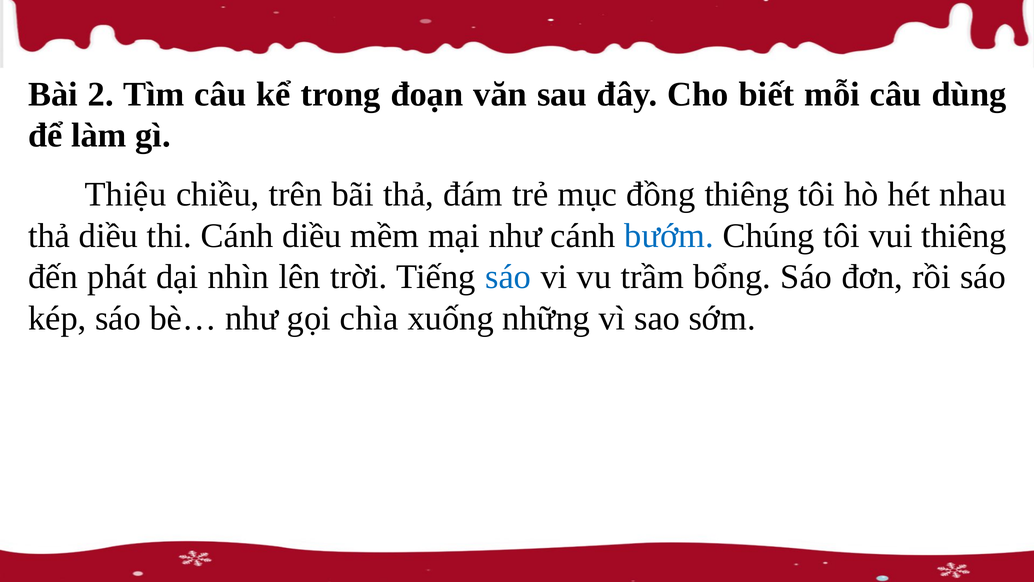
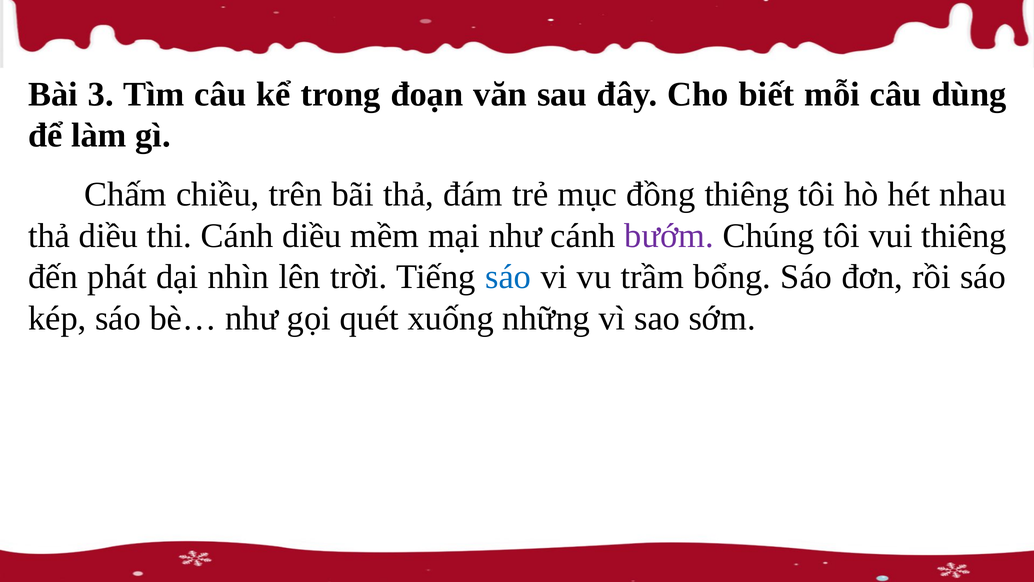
2: 2 -> 3 (101, 94)
Thiệu: Thiệu -> Chấm (126, 194)
bướm colour: blue -> purple (669, 235)
chìa: chìa -> quét (369, 318)
